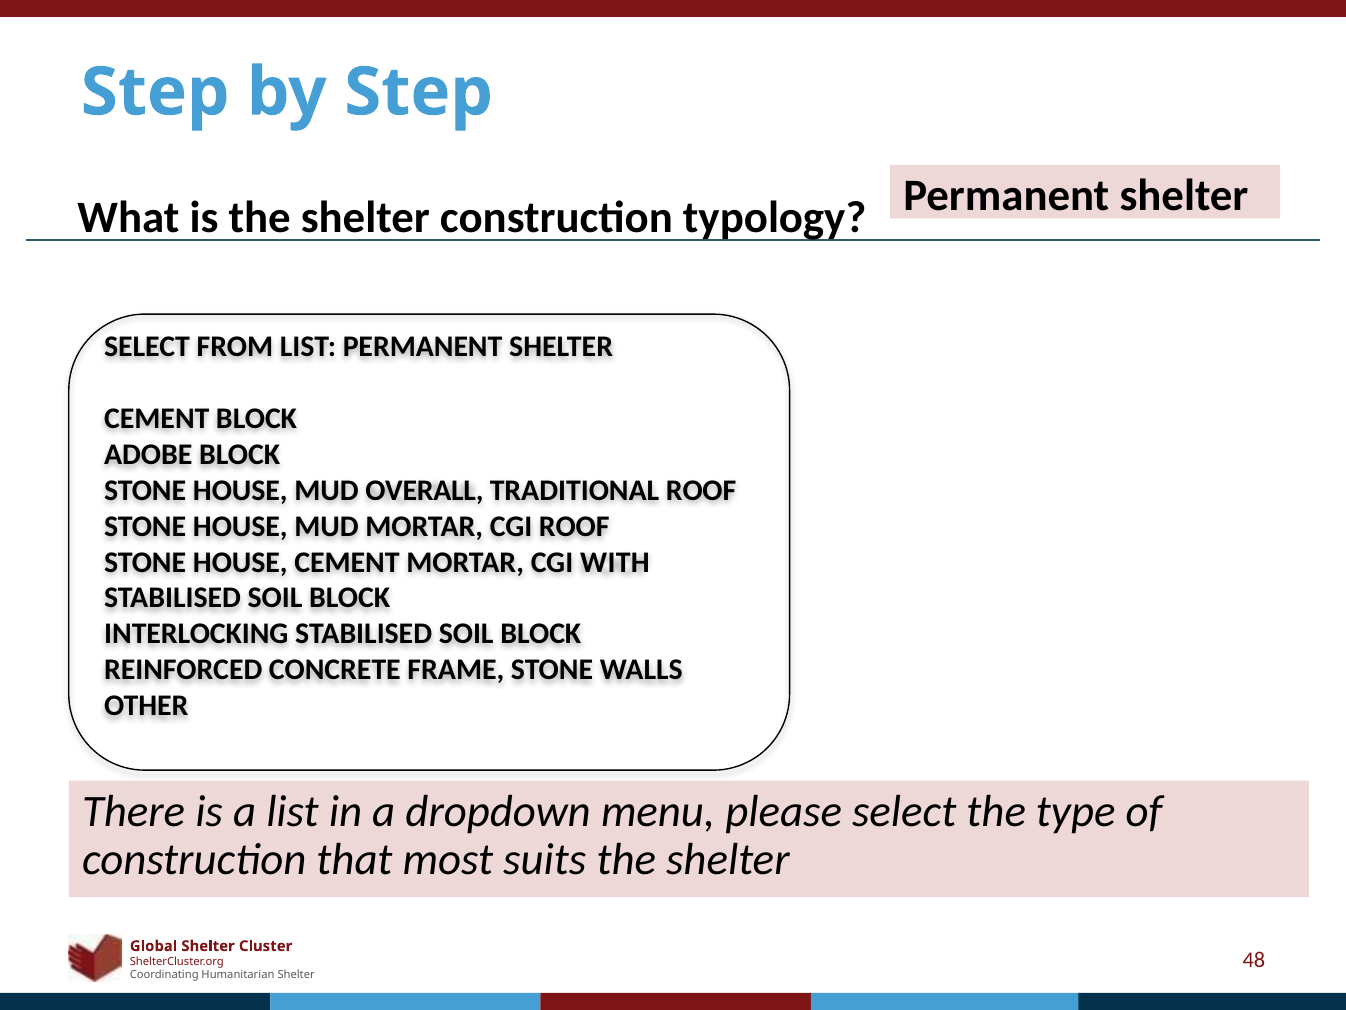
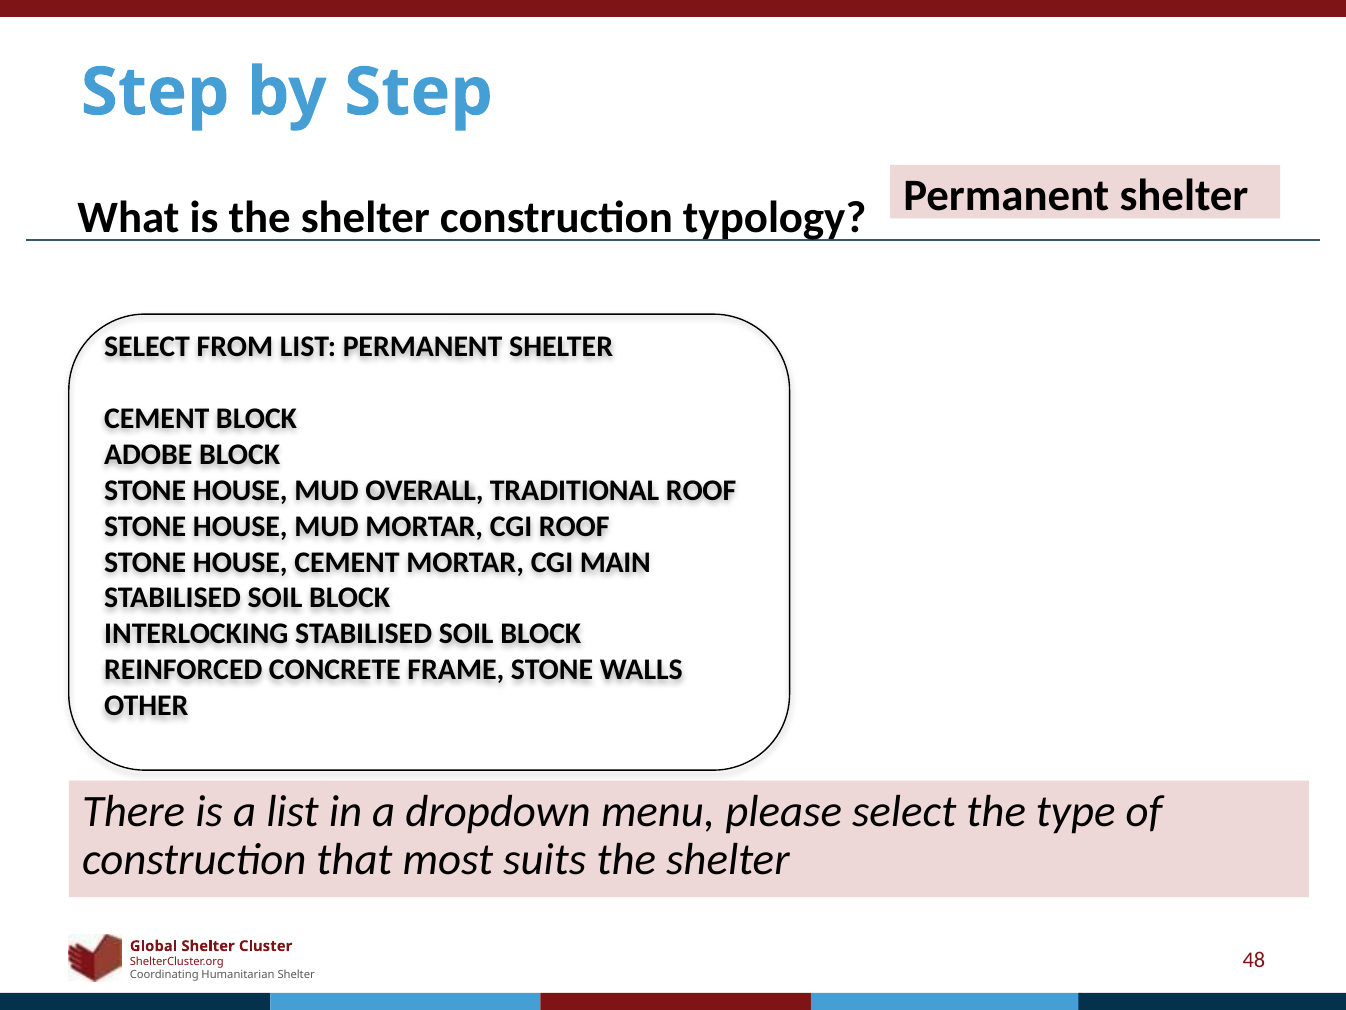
WITH: WITH -> MAIN (615, 562)
